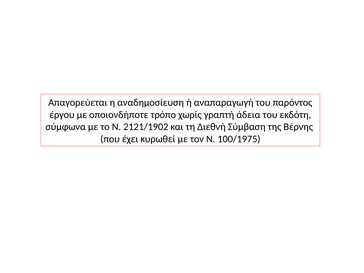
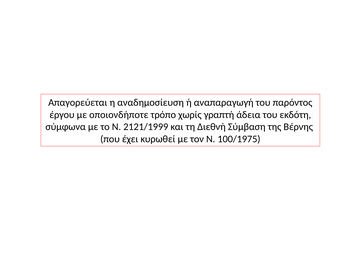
2121/1902: 2121/1902 -> 2121/1999 (146, 127)
